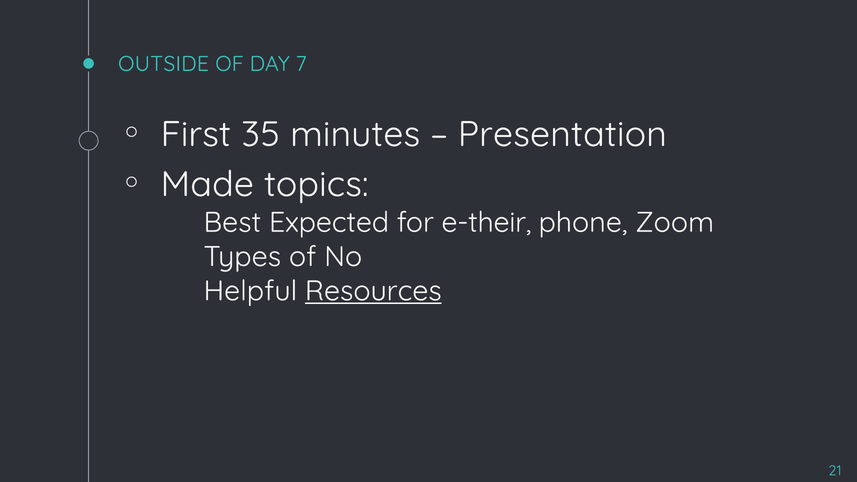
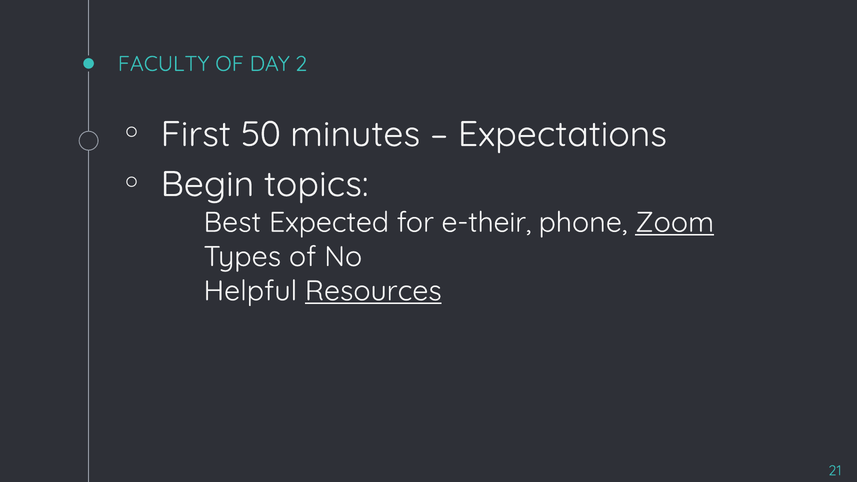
OUTSIDE: OUTSIDE -> FACULTY (164, 64)
7: 7 -> 2 (301, 64)
35: 35 -> 50 (261, 134)
Presentation: Presentation -> Expectations (562, 134)
Made: Made -> Begin (207, 184)
Zoom underline: none -> present (675, 222)
